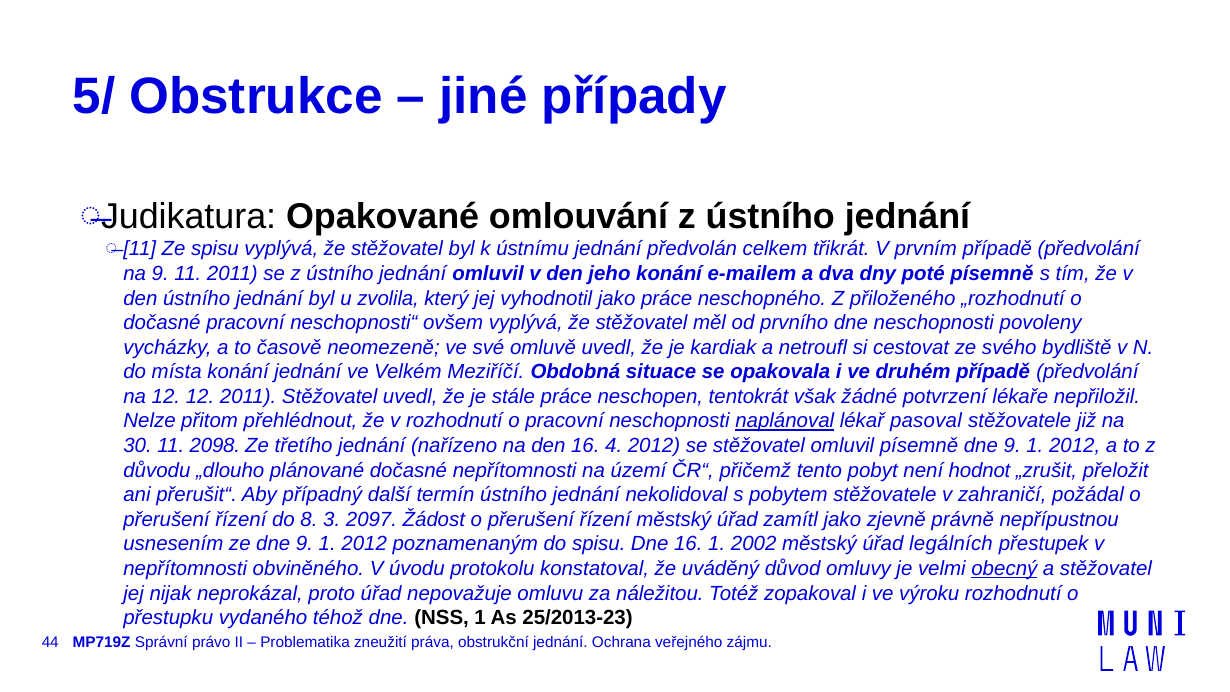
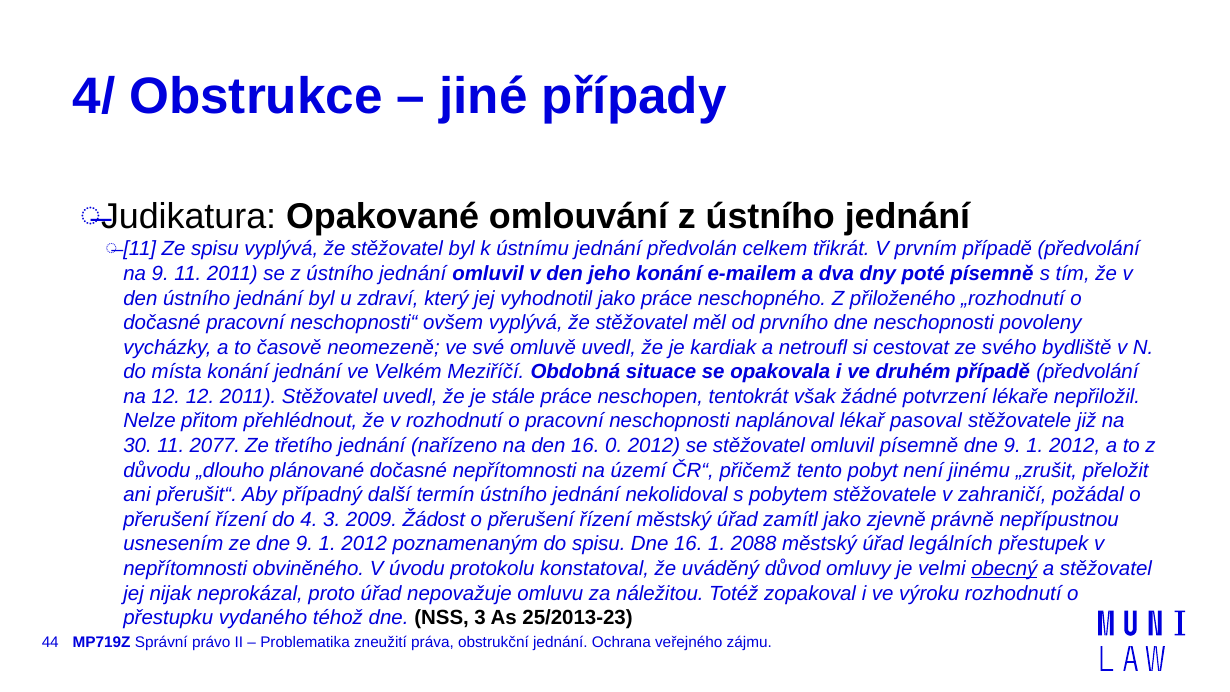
5/: 5/ -> 4/ (94, 97)
zvolila: zvolila -> zdraví (388, 298)
naplánoval underline: present -> none (785, 421)
2098: 2098 -> 2077 (215, 446)
4: 4 -> 0 (614, 446)
hodnot: hodnot -> jinému (979, 470)
8: 8 -> 4 (309, 519)
2097: 2097 -> 2009 (371, 519)
2002: 2002 -> 2088 (754, 544)
NSS 1: 1 -> 3 (480, 618)
